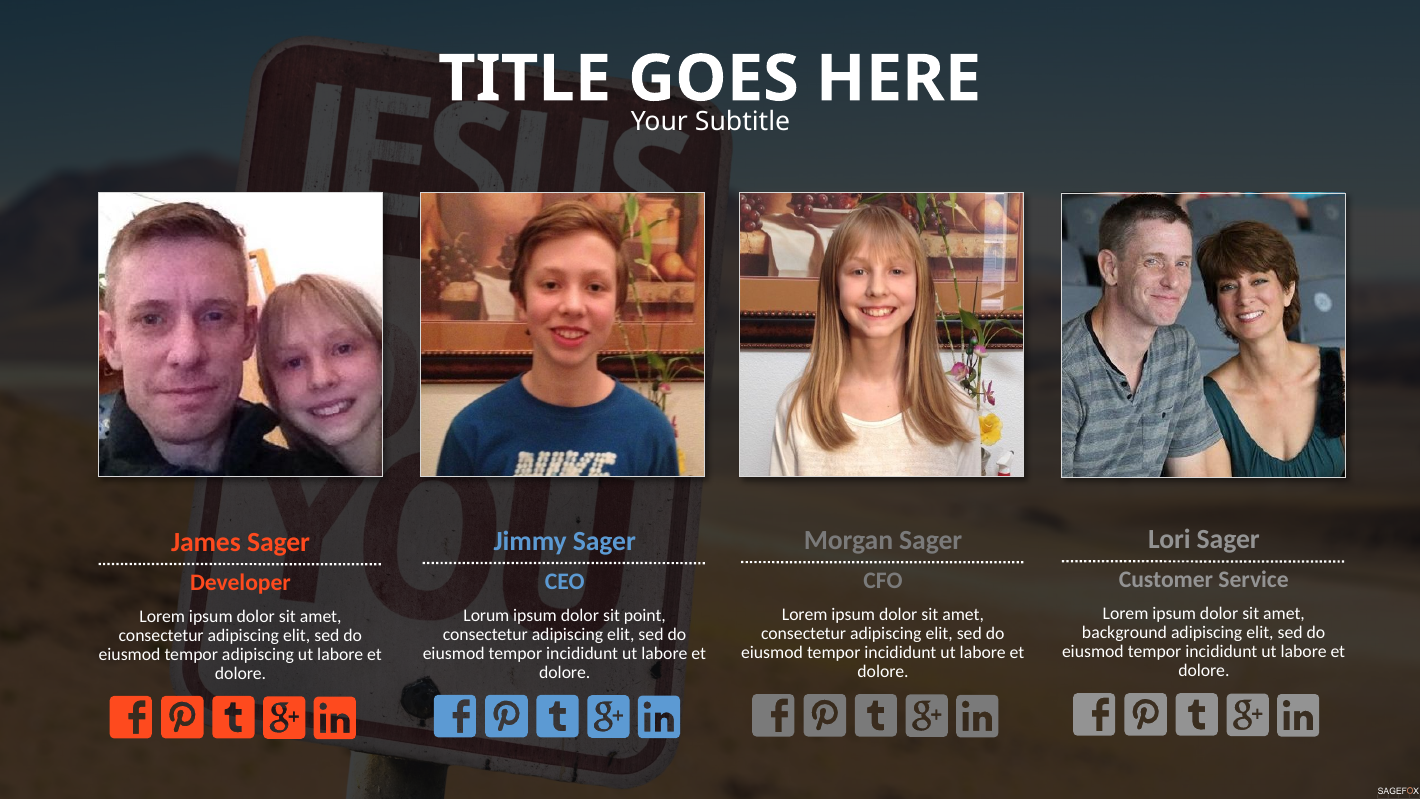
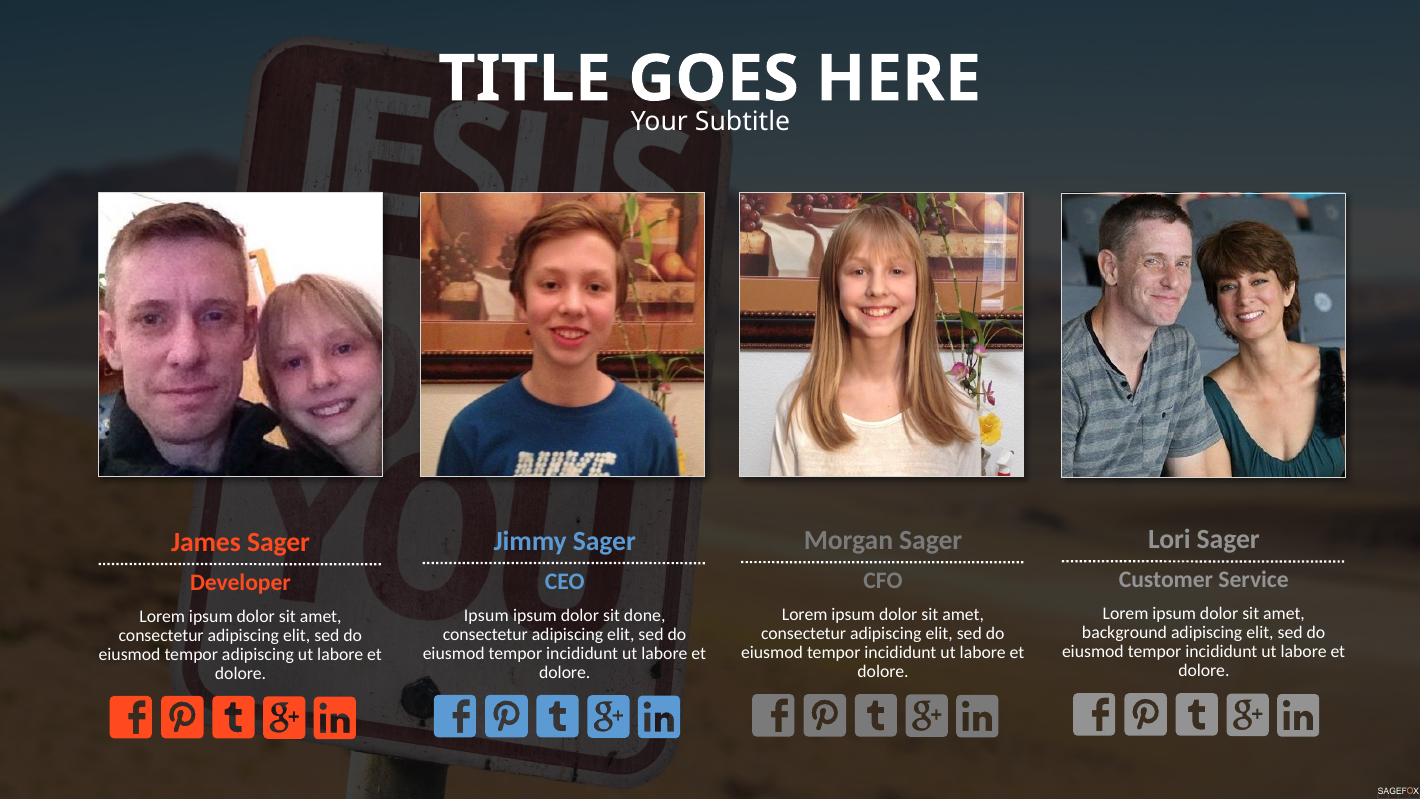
Lorum: Lorum -> Ipsum (486, 615)
point: point -> done (645, 615)
